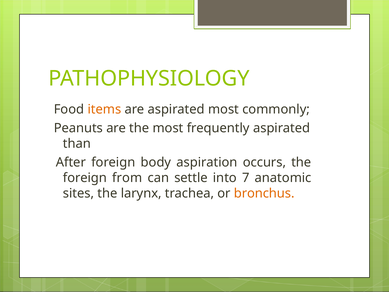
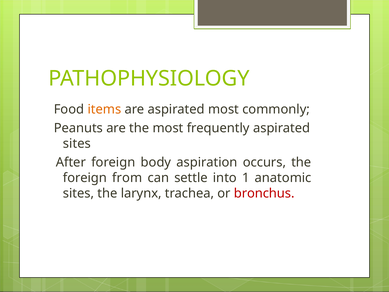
than: than -> sites (77, 143)
7: 7 -> 1 (246, 178)
bronchus colour: orange -> red (264, 193)
